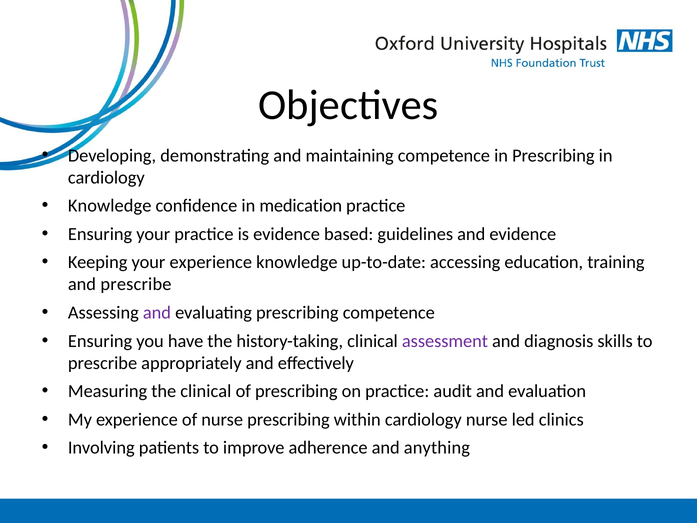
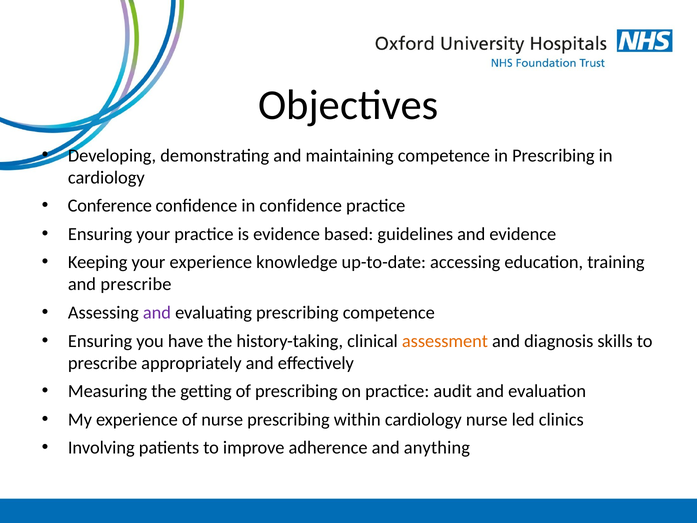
Knowledge: Knowledge -> Conference (110, 206)
in medication: medication -> confidence (301, 206)
assessment colour: purple -> orange (445, 341)
the clinical: clinical -> getting (206, 391)
